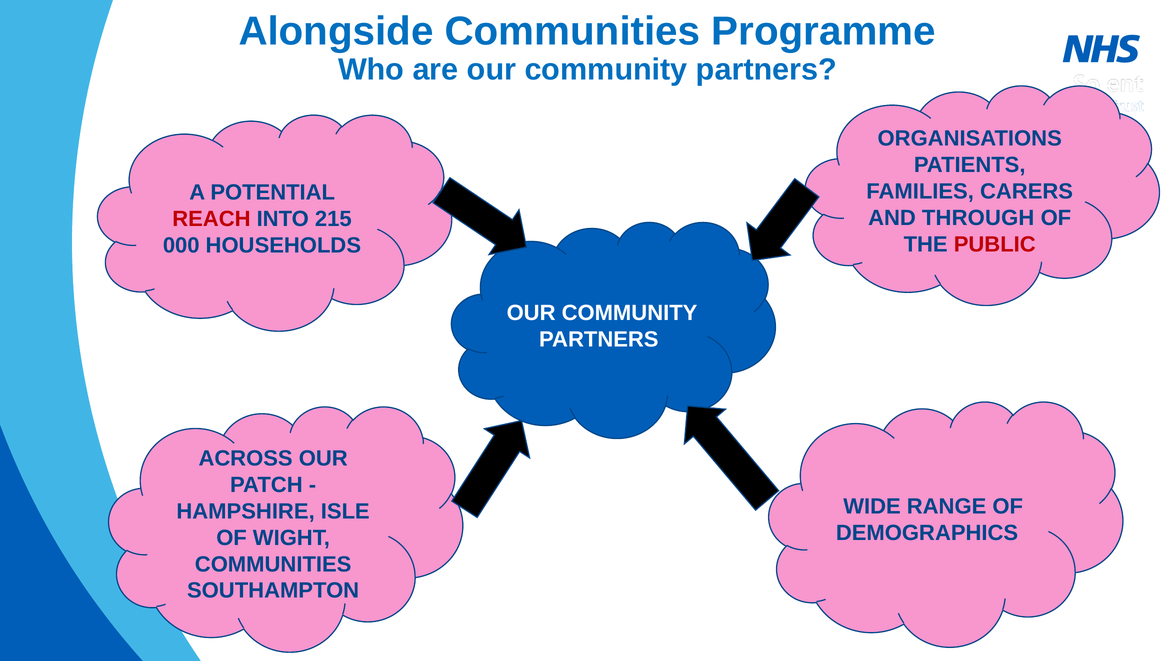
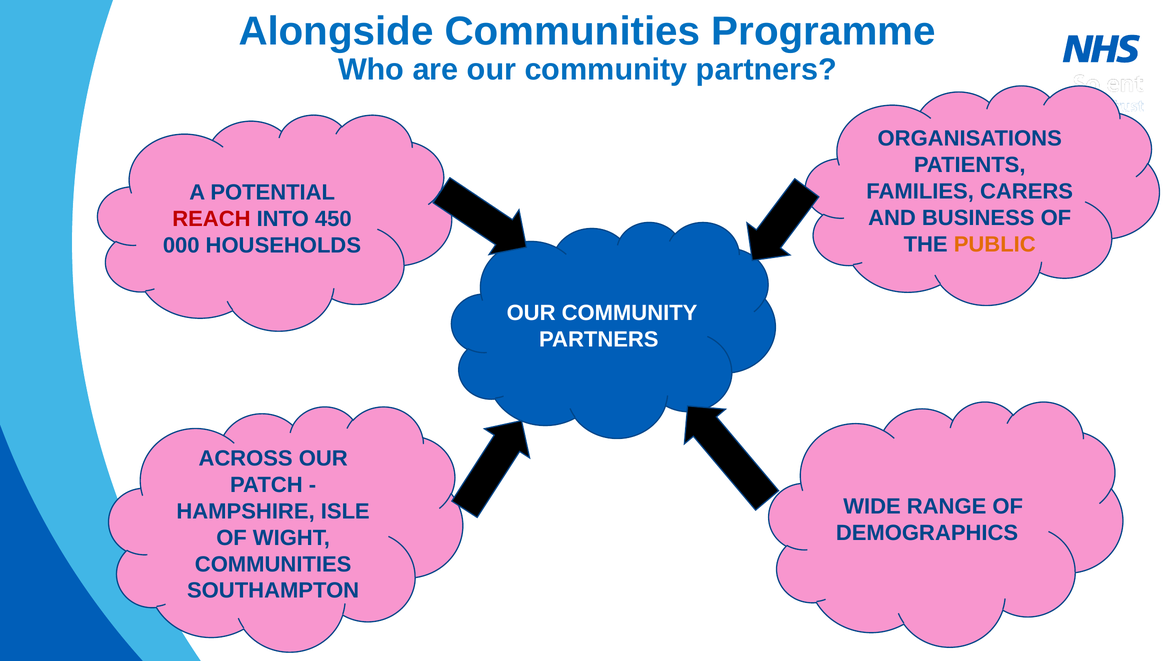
THROUGH: THROUGH -> BUSINESS (978, 218)
215: 215 -> 450 (333, 219)
PUBLIC colour: red -> orange (995, 244)
